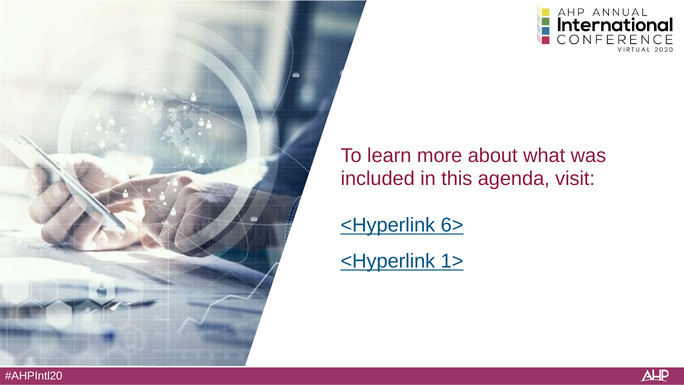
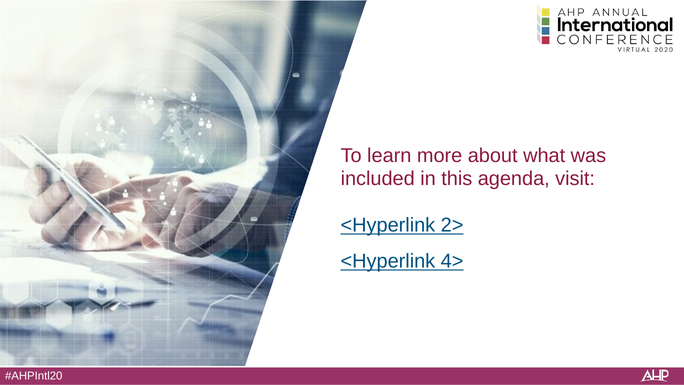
6>: 6> -> 2> (452, 225)
1>: 1> -> 4> (452, 261)
